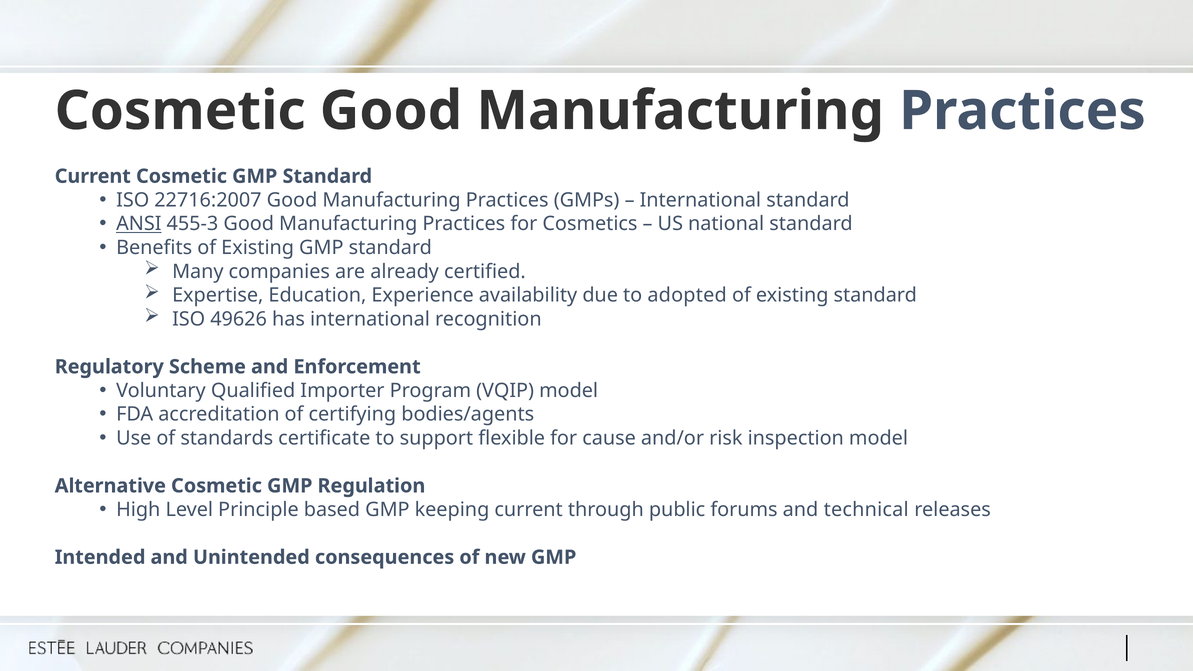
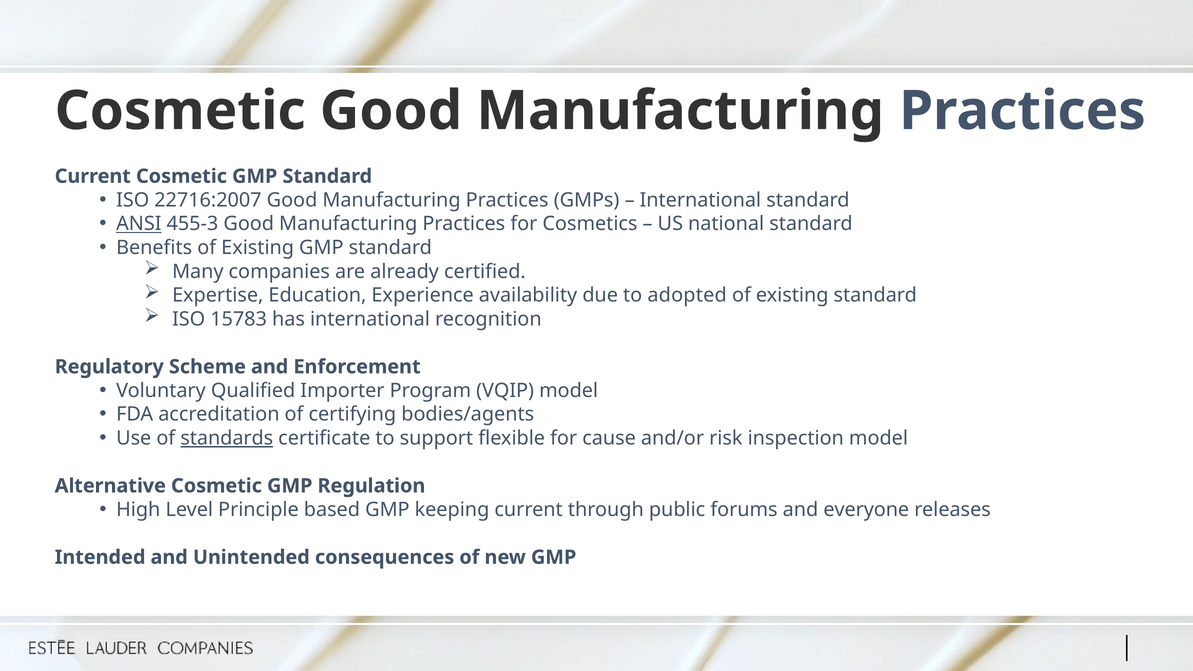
49626: 49626 -> 15783 (239, 319)
standards underline: none -> present (227, 438)
technical: technical -> everyone (866, 510)
